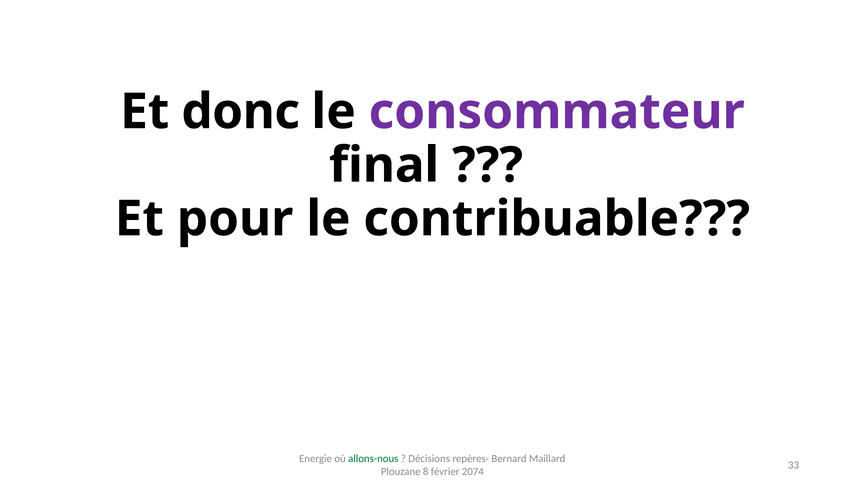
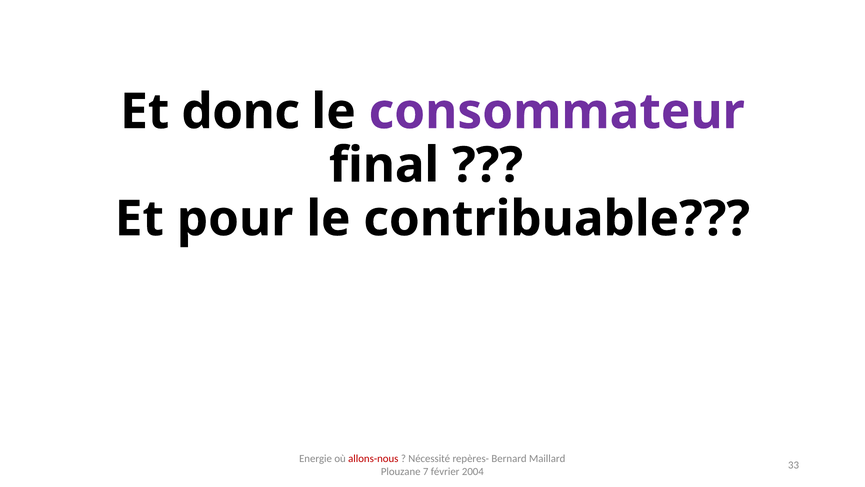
allons-nous colour: green -> red (373, 458)
Décisions: Décisions -> Nécessité (429, 458)
8: 8 -> 7 (426, 471)
2074: 2074 -> 2004 (473, 471)
